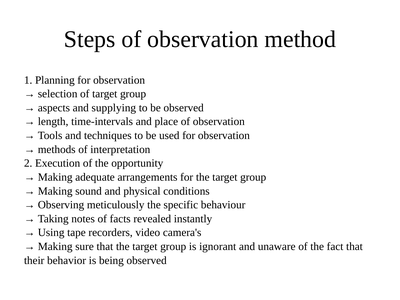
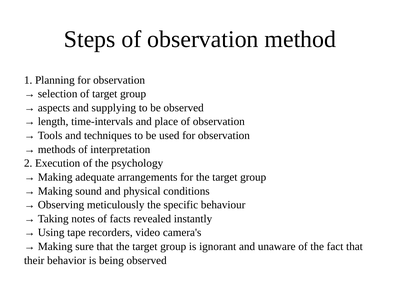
opportunity: opportunity -> psychology (137, 163)
